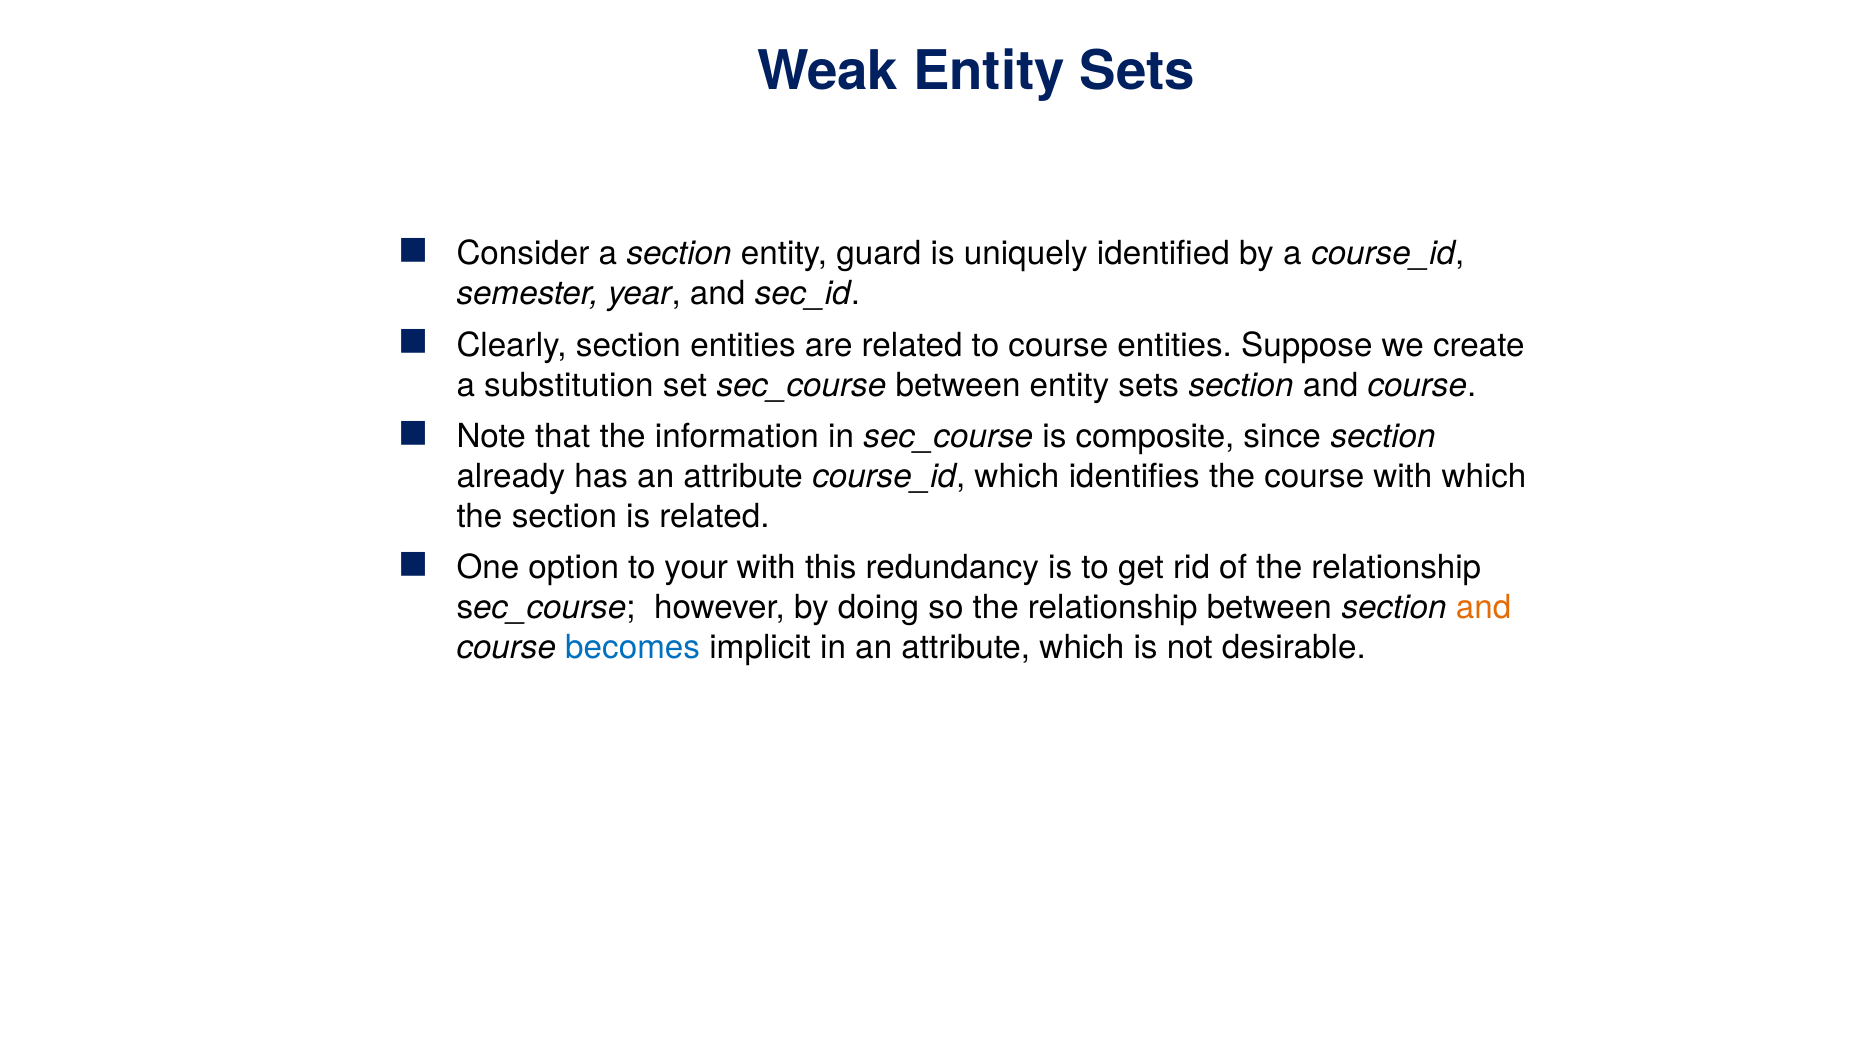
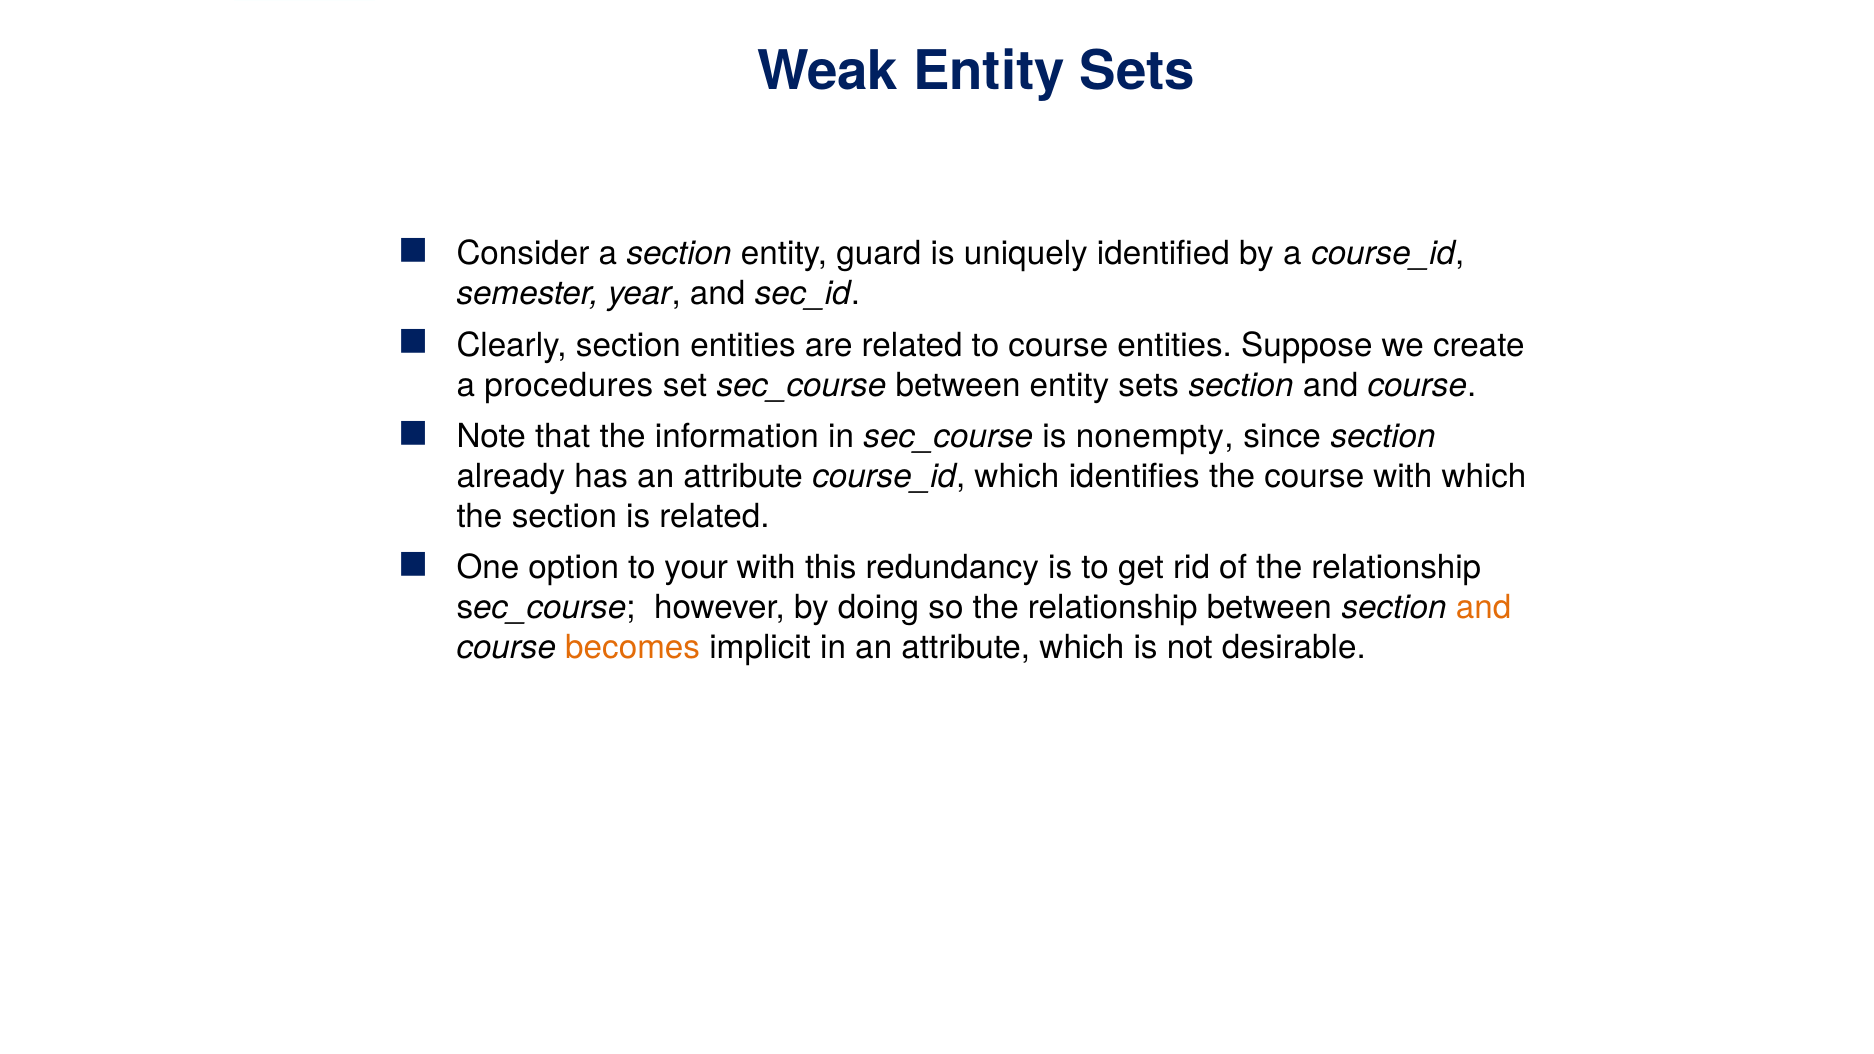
substitution: substitution -> procedures (569, 385)
composite: composite -> nonempty (1155, 437)
becomes colour: blue -> orange (633, 647)
